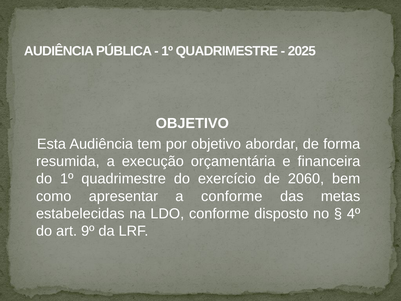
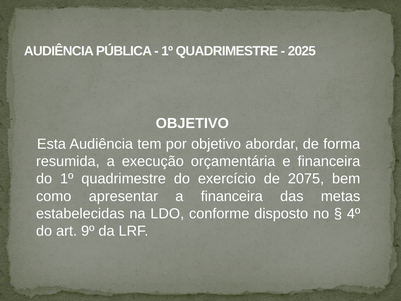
2060: 2060 -> 2075 (306, 179)
a conforme: conforme -> financeira (232, 196)
